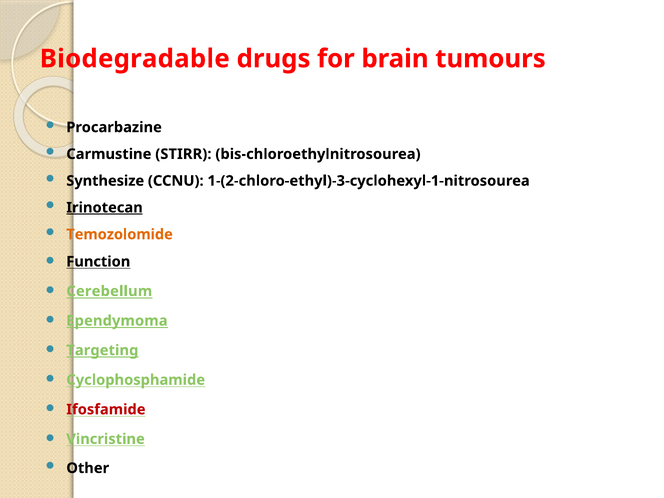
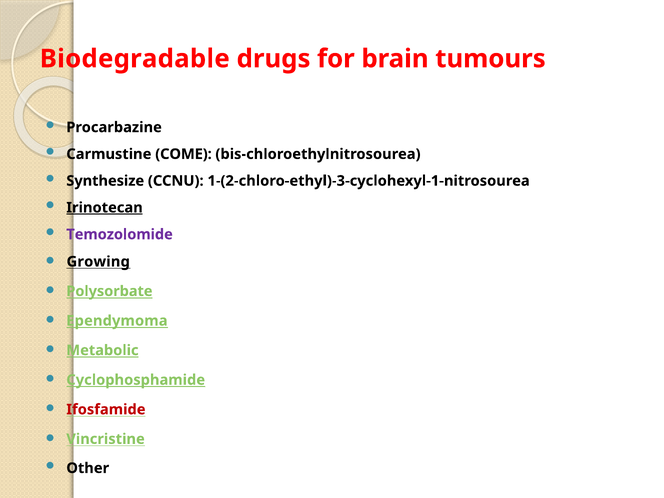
STIRR: STIRR -> COME (183, 154)
Temozolomide colour: orange -> purple (120, 234)
Function: Function -> Growing (98, 262)
Cerebellum: Cerebellum -> Polysorbate (109, 291)
Targeting: Targeting -> Metabolic (102, 350)
Cyclophosphamide underline: none -> present (136, 380)
